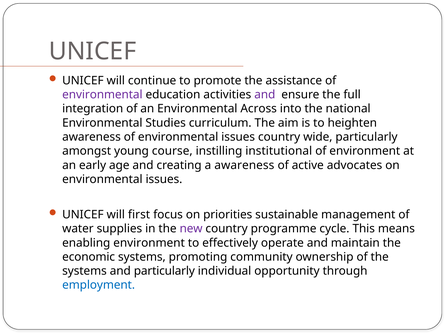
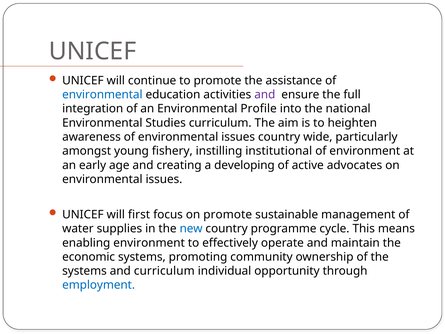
environmental colour: purple -> blue (102, 95)
Across: Across -> Profile (259, 109)
course: course -> fishery (172, 151)
a awareness: awareness -> developing (244, 165)
on priorities: priorities -> promote (228, 214)
new colour: purple -> blue (191, 229)
and particularly: particularly -> curriculum (164, 271)
